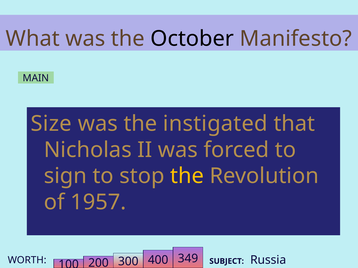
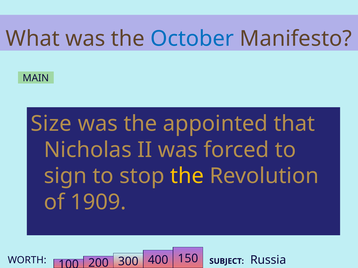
October colour: black -> blue (192, 39)
instigated: instigated -> appointed (215, 124)
1957: 1957 -> 1909 (98, 203)
349: 349 -> 150 (188, 259)
